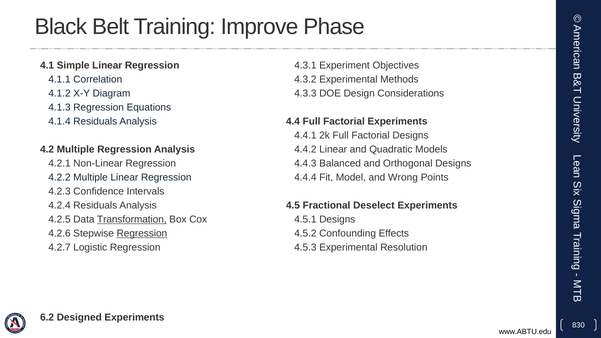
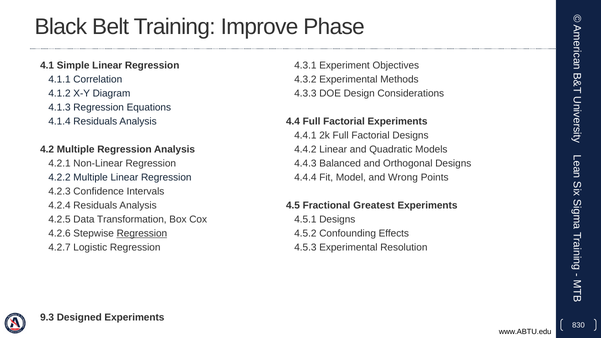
Deselect: Deselect -> Greatest (374, 205)
Transformation underline: present -> none (132, 220)
6.2: 6.2 -> 9.3 (47, 318)
